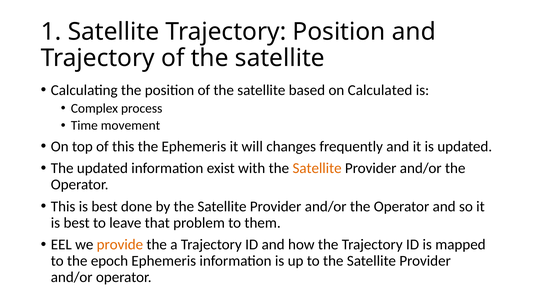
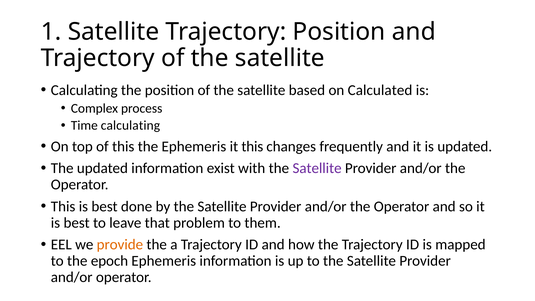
Time movement: movement -> calculating (130, 126)
it will: will -> this (252, 146)
Satellite colour: orange -> purple (317, 168)
